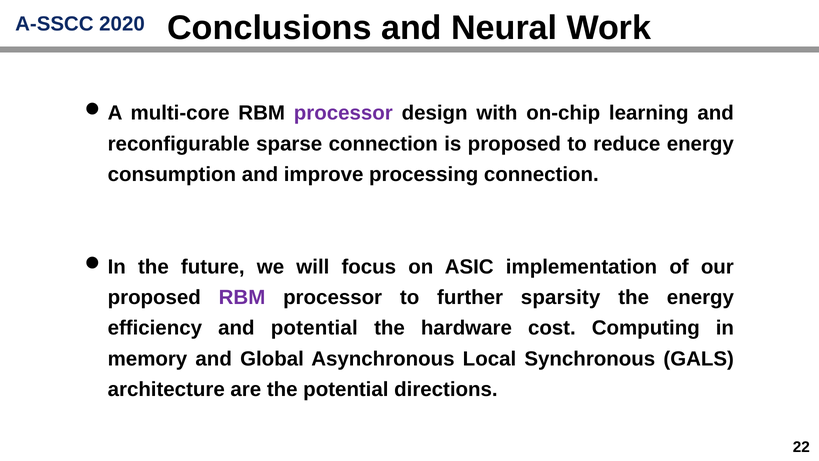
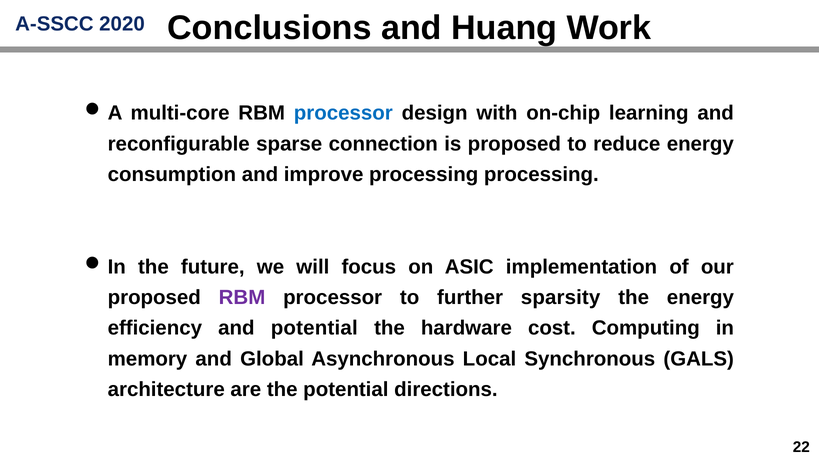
Neural: Neural -> Huang (504, 28)
processor colour: purple -> blue (343, 113)
processing connection: connection -> processing (541, 174)
